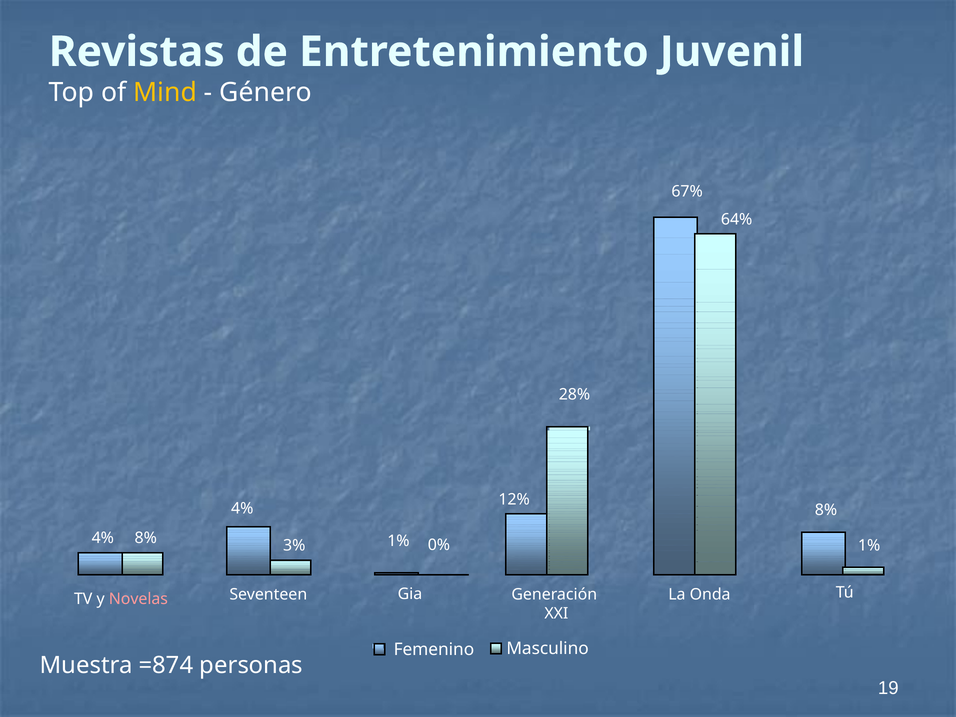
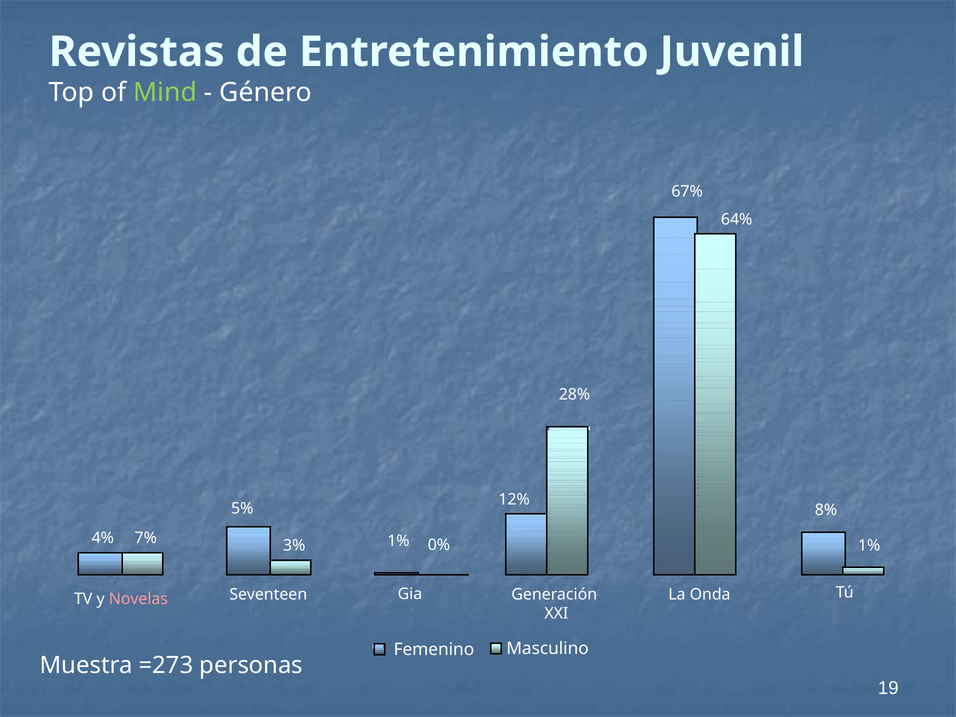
Mind colour: yellow -> light green (165, 92)
4%: 4% -> 5% (242, 508)
8%: 8% -> 7% (146, 538)
=874: =874 -> =273 (166, 665)
